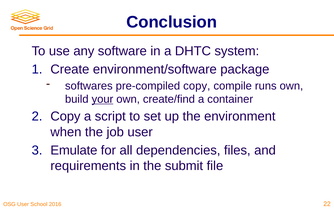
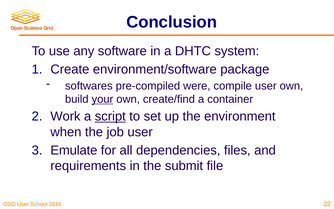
pre-compiled copy: copy -> were (197, 86)
compile runs: runs -> user (266, 86)
Copy: Copy -> Work (65, 116)
script underline: none -> present (110, 116)
